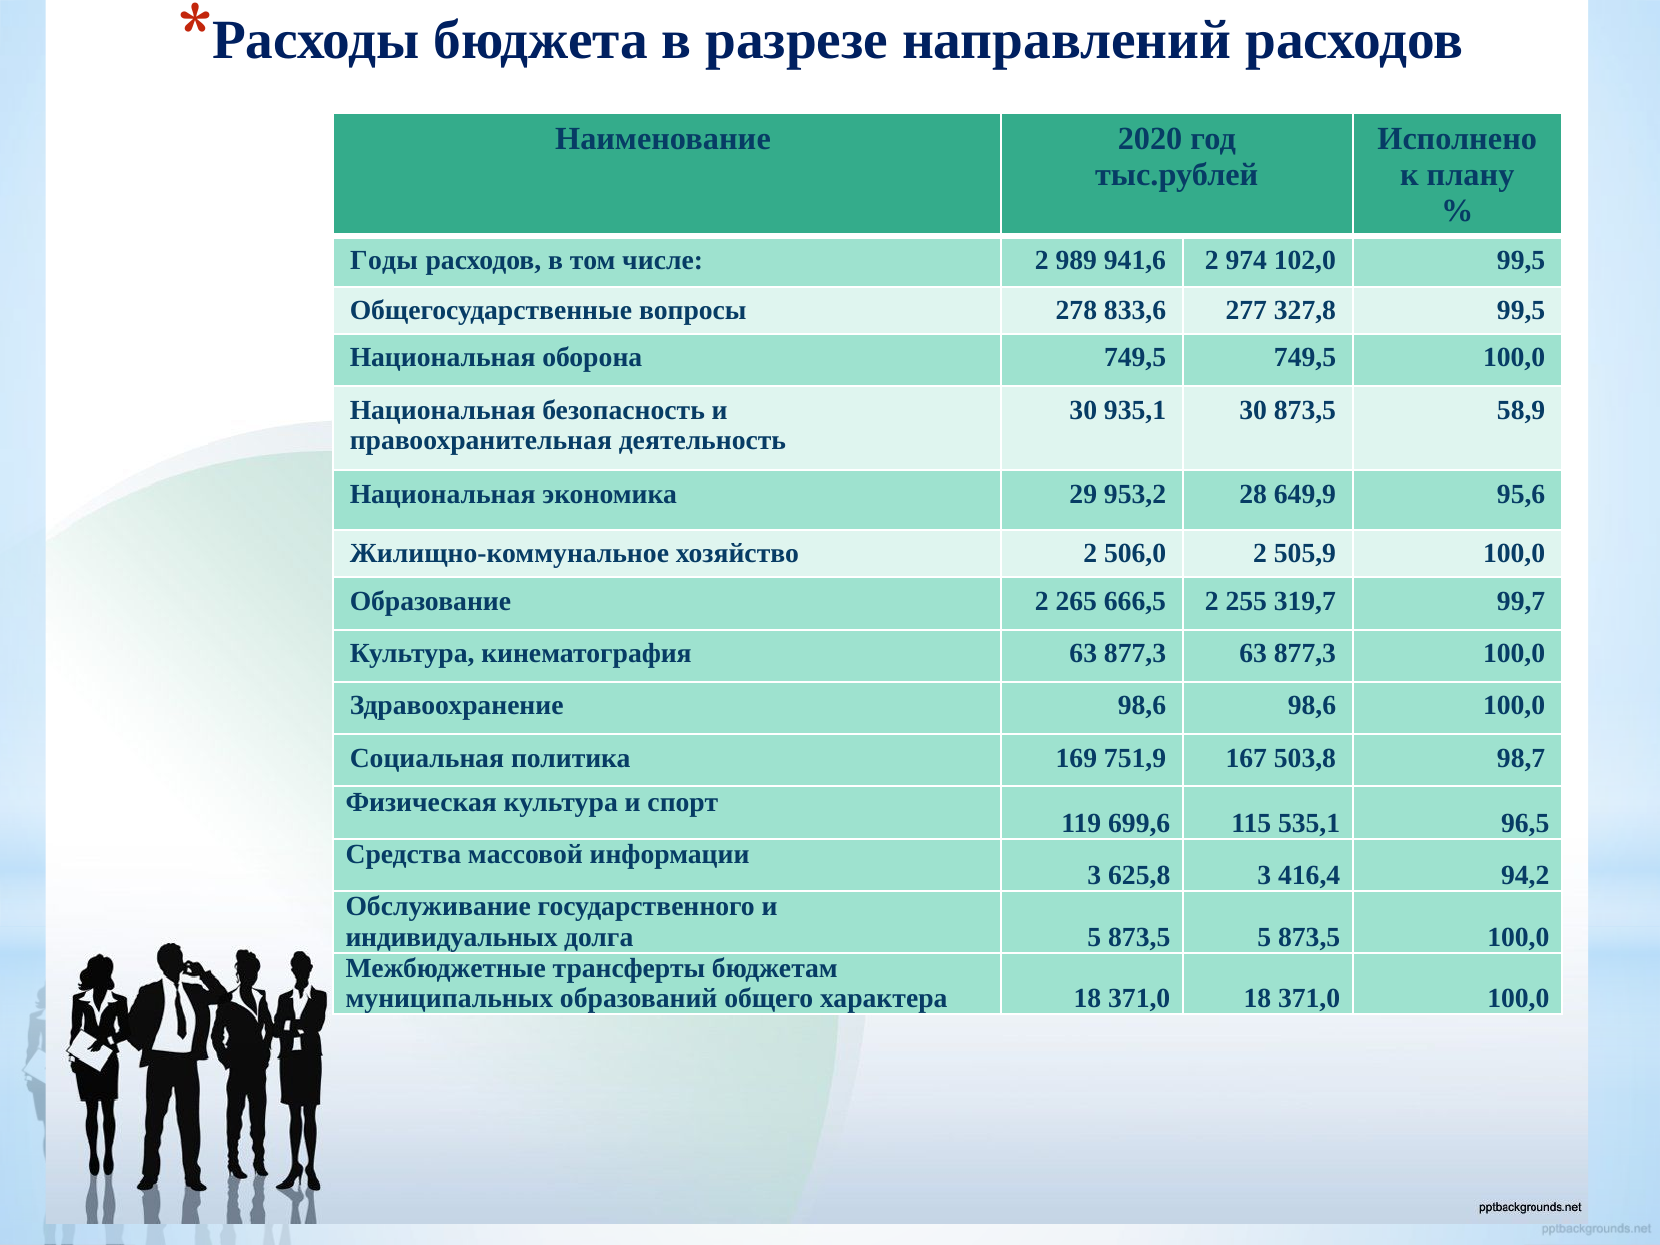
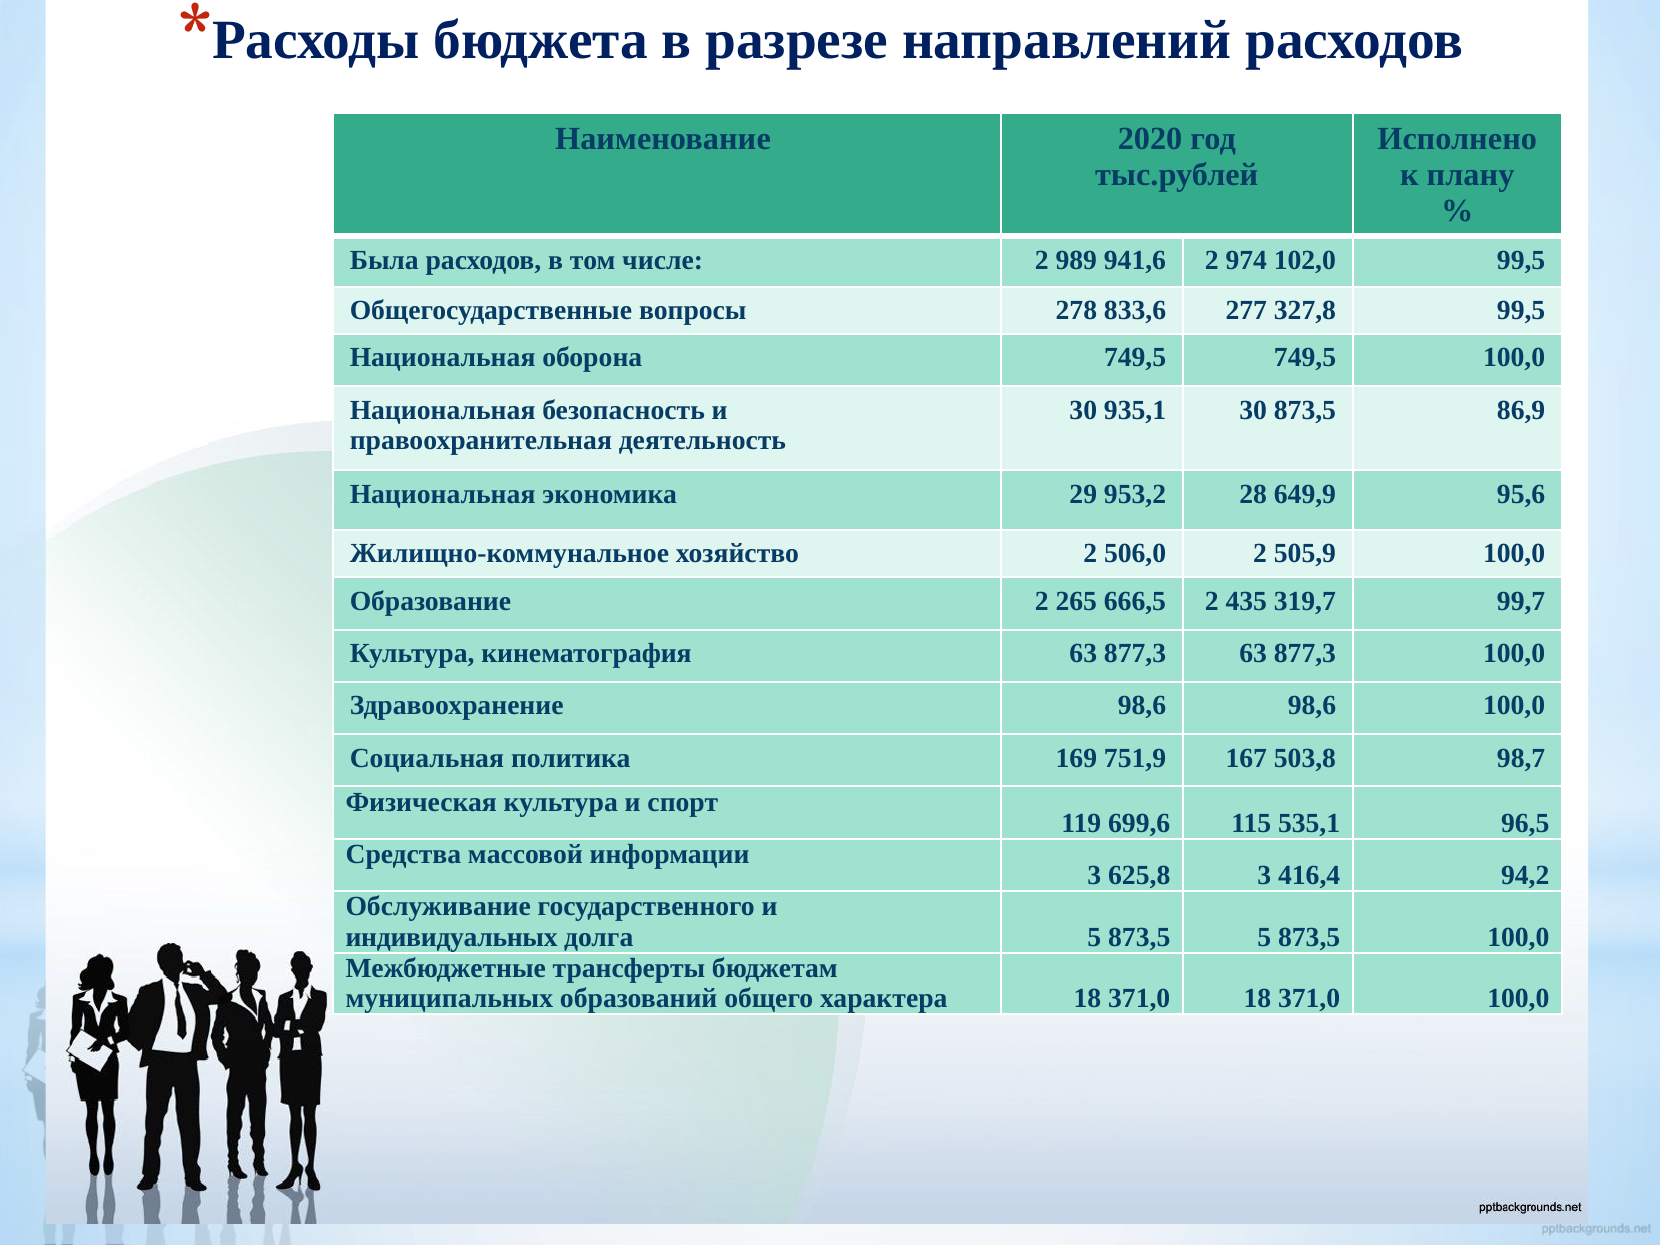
Годы: Годы -> Была (384, 260)
58,9: 58,9 -> 86,9 (1521, 410)
255: 255 -> 435 (1246, 601)
